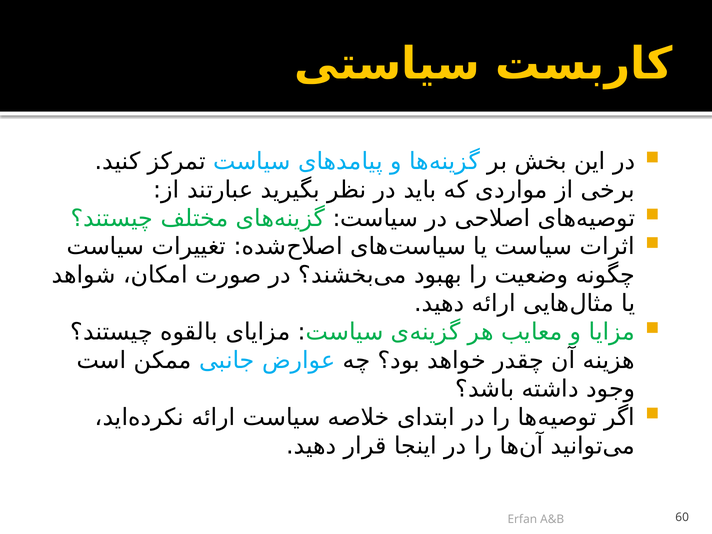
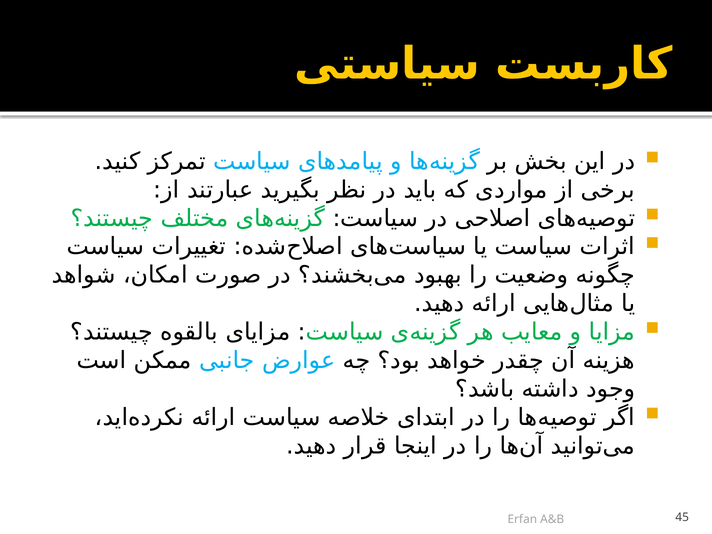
60: 60 -> 45 (682, 518)
